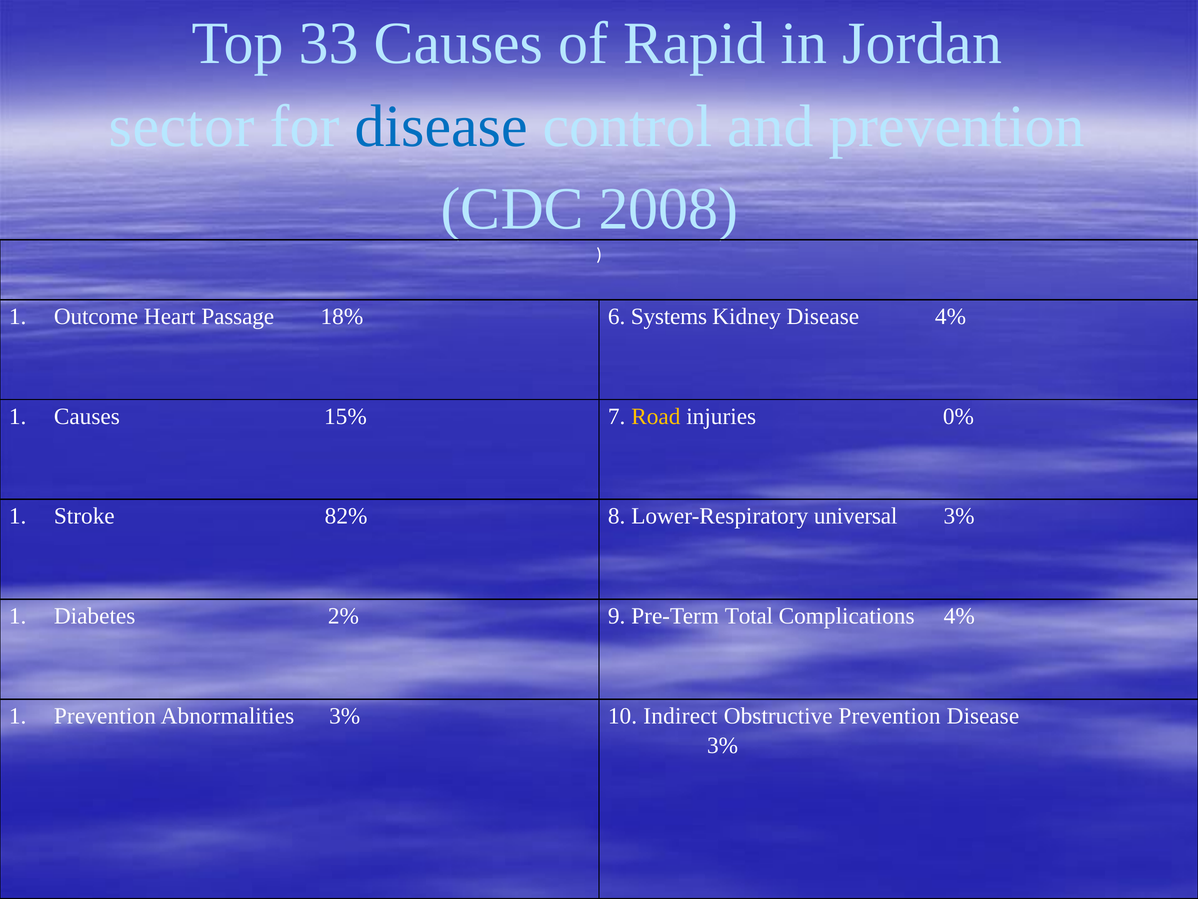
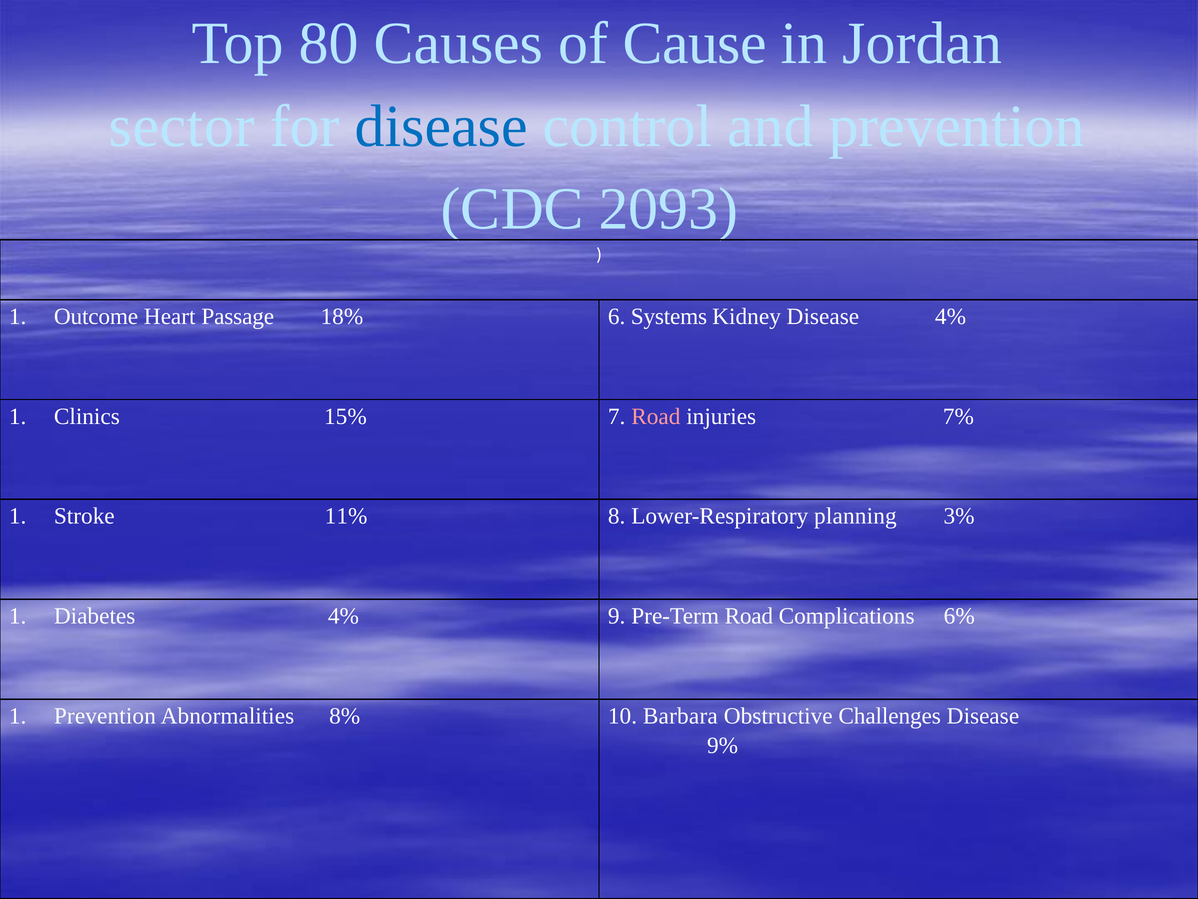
33: 33 -> 80 (329, 44)
Rapid: Rapid -> Cause (695, 44)
2008: 2008 -> 2093 (668, 209)
Causes: Causes -> Clinics (87, 416)
Road colour: yellow -> pink (656, 416)
0%: 0% -> 7% (958, 416)
82%: 82% -> 11% (346, 516)
universal: universal -> planning (855, 516)
Diabetes 2%: 2% -> 4% (343, 616)
Pre-Term Total: Total -> Road (749, 616)
Complications 4%: 4% -> 6% (959, 616)
Abnormalities 3%: 3% -> 8% (345, 716)
Indirect: Indirect -> Barbara (680, 716)
Obstructive Prevention: Prevention -> Challenges (890, 716)
3%: 3% -> 9% (723, 745)
